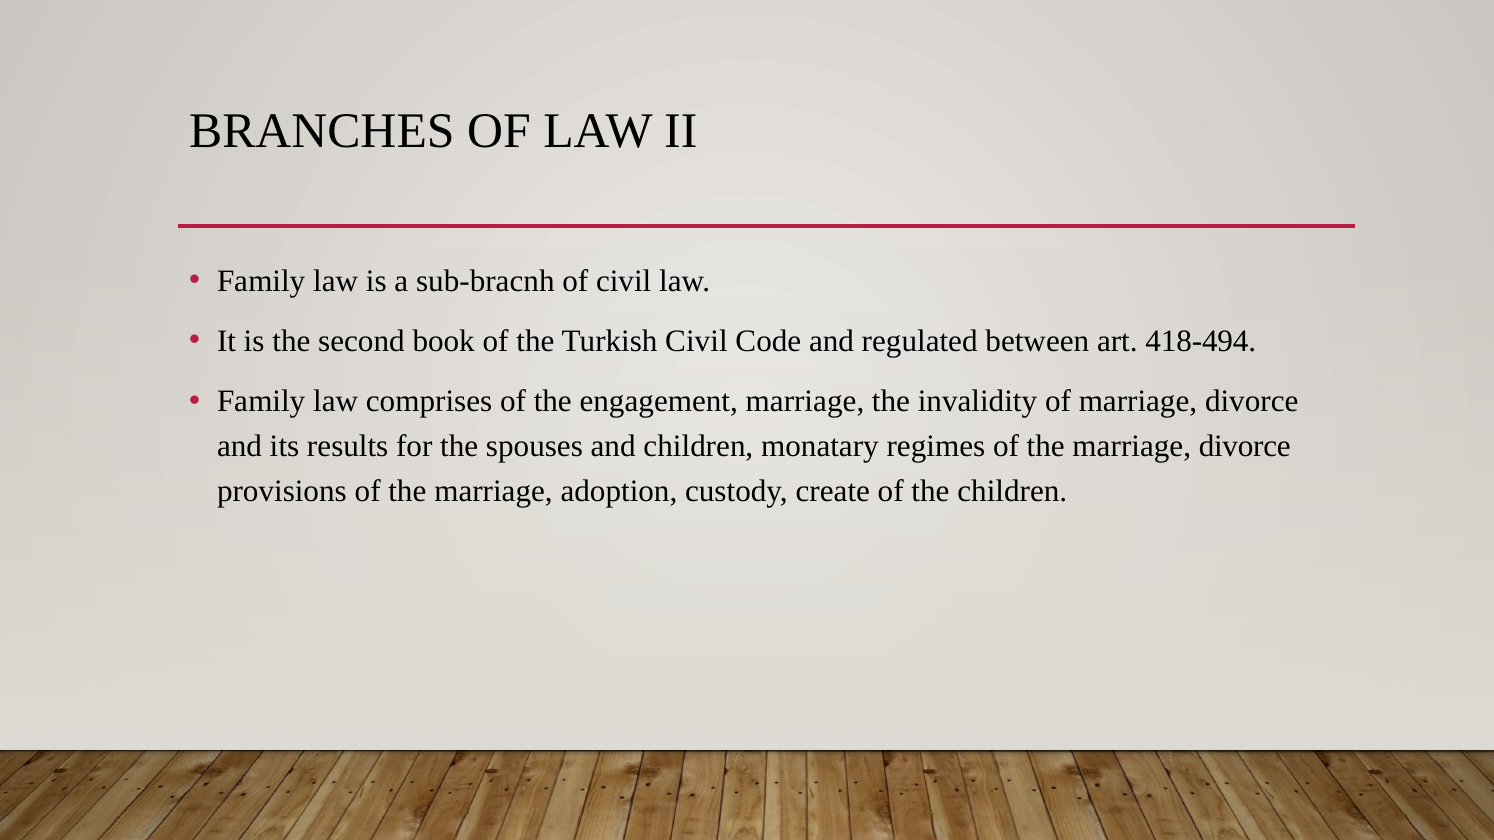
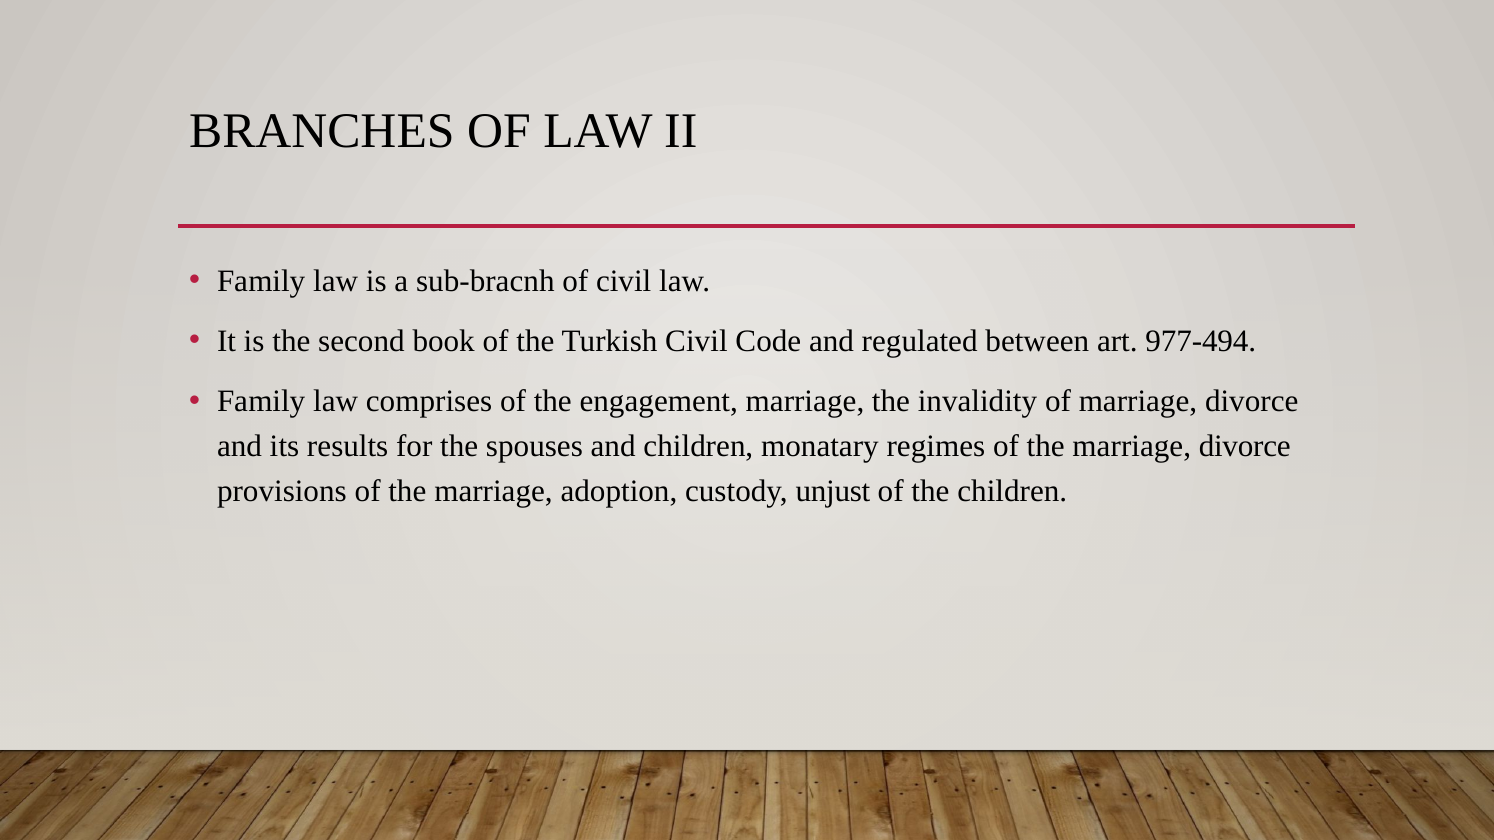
418-494: 418-494 -> 977-494 (1201, 341)
create: create -> unjust (833, 492)
